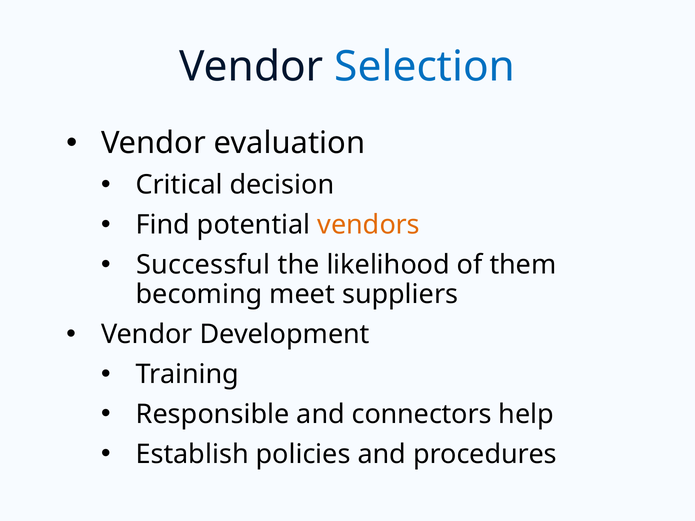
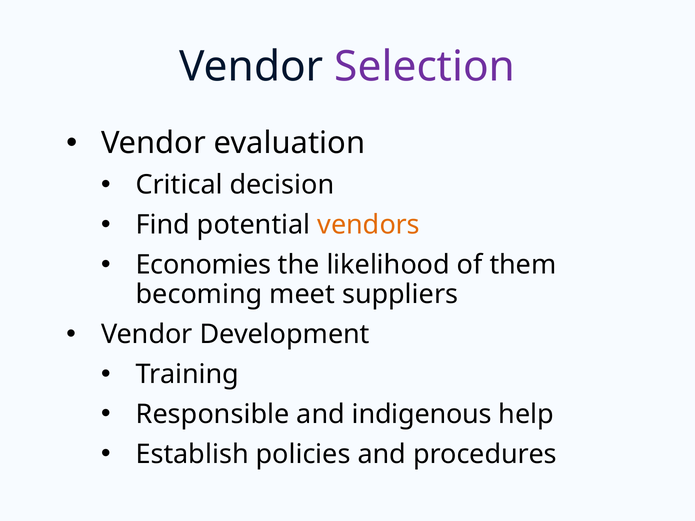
Selection colour: blue -> purple (425, 67)
Successful: Successful -> Economies (204, 265)
connectors: connectors -> indigenous (422, 414)
